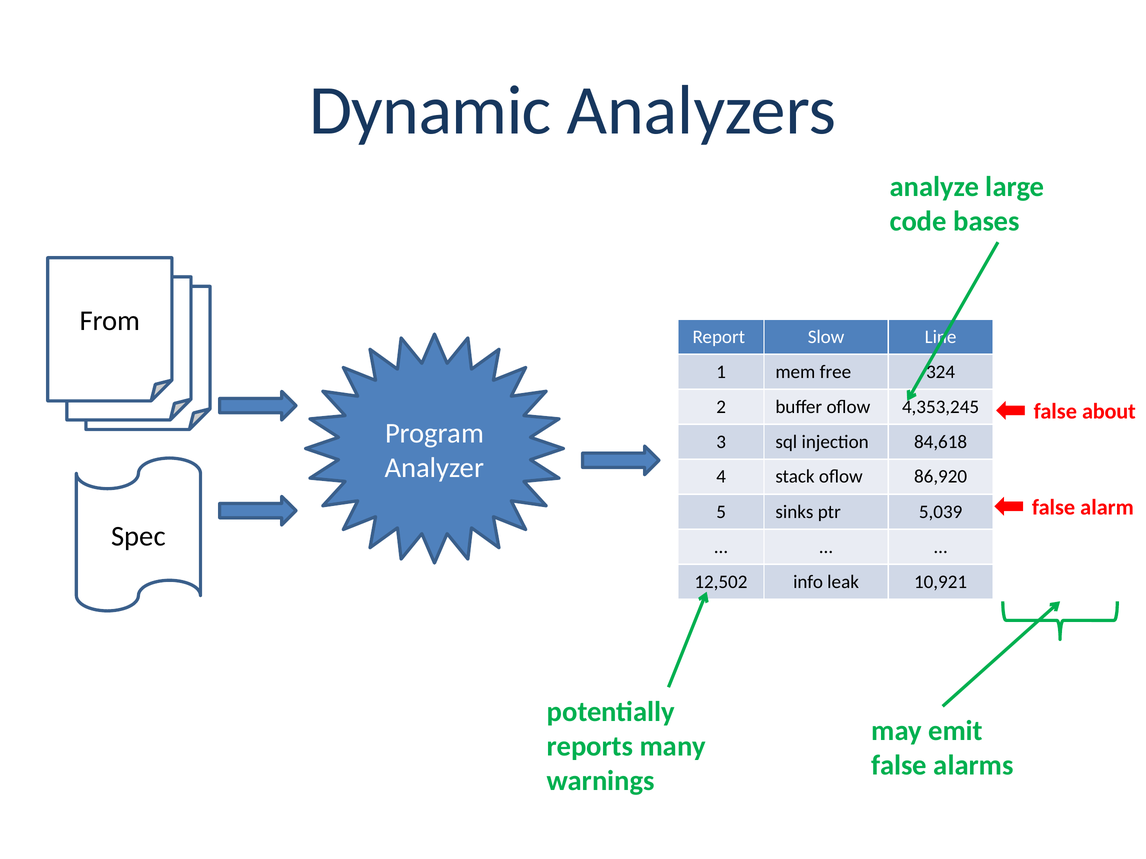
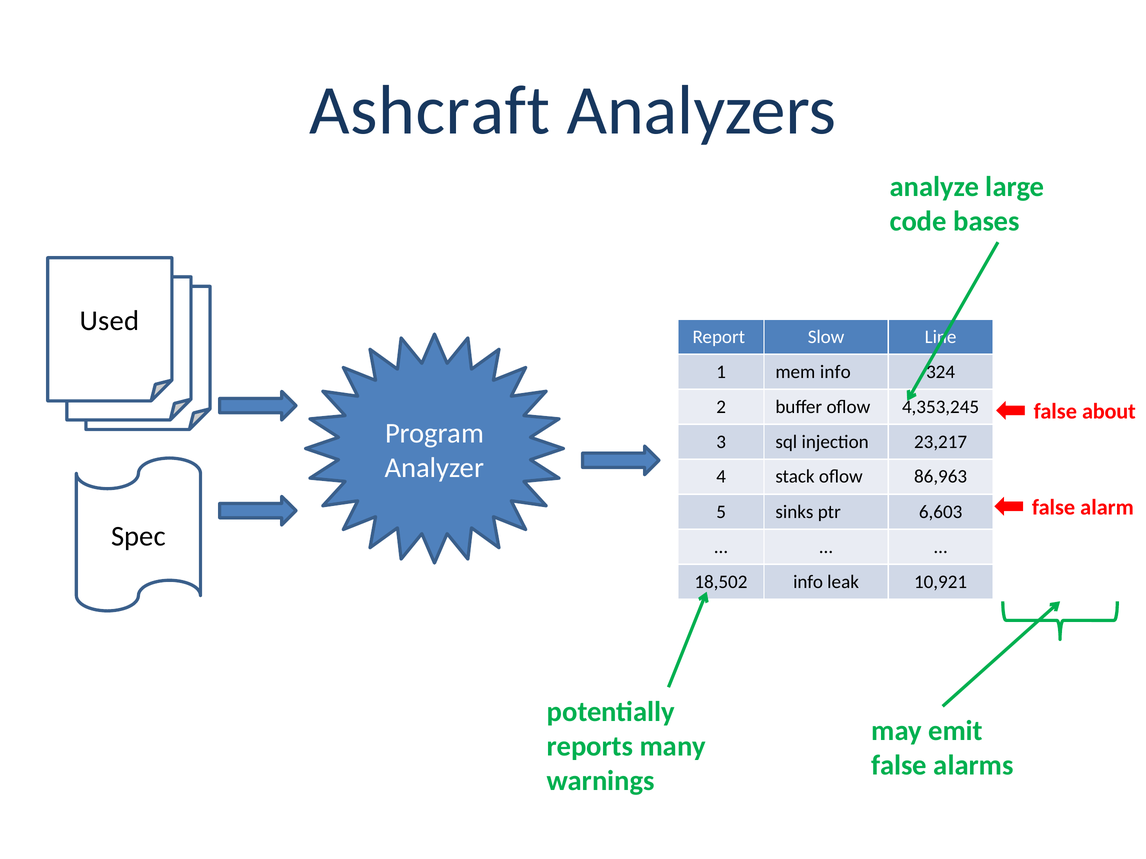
Dynamic: Dynamic -> Ashcraft (430, 111)
From: From -> Used (110, 321)
mem free: free -> info (835, 372)
84,618: 84,618 -> 23,217 (941, 442)
86,920: 86,920 -> 86,963 (941, 477)
5,039: 5,039 -> 6,603 (941, 512)
12,502: 12,502 -> 18,502 (721, 582)
